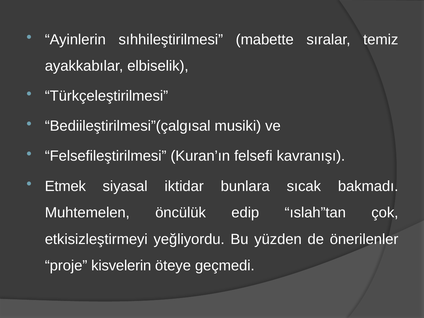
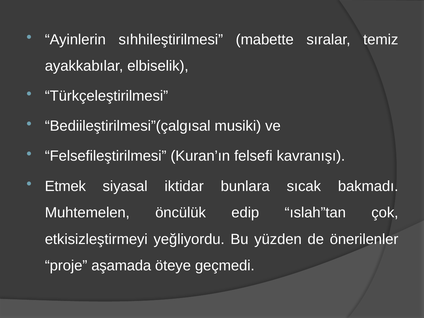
kisvelerin: kisvelerin -> aşamada (121, 266)
